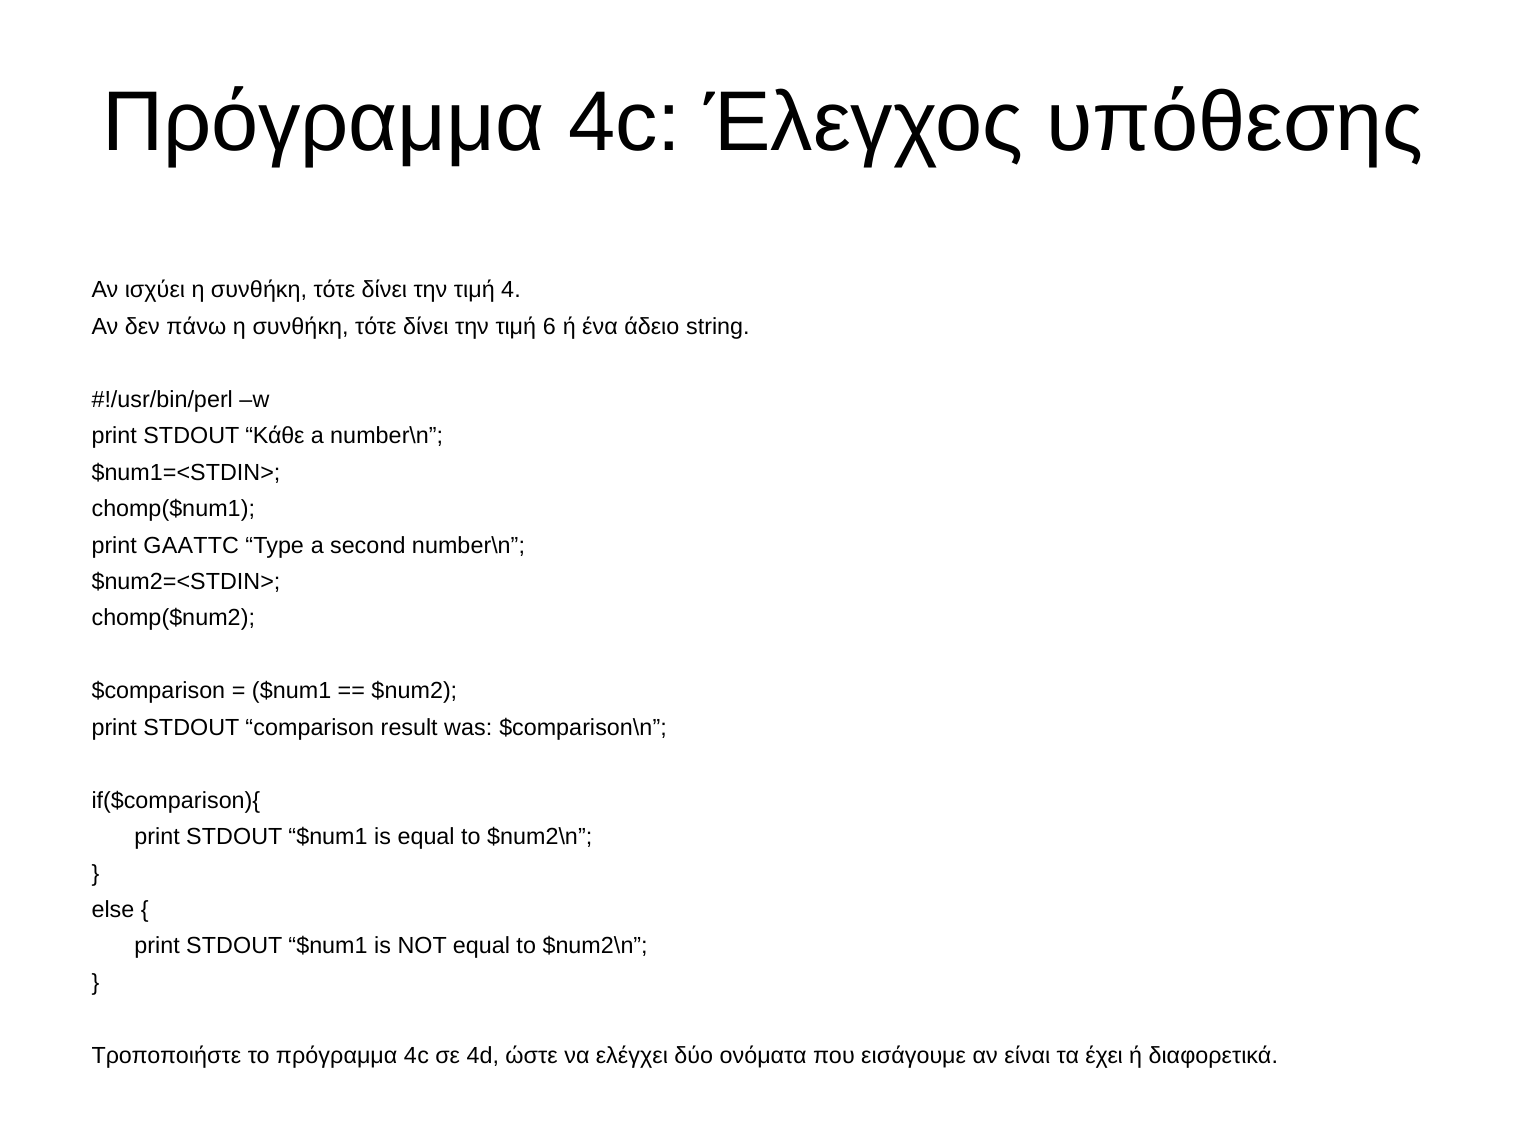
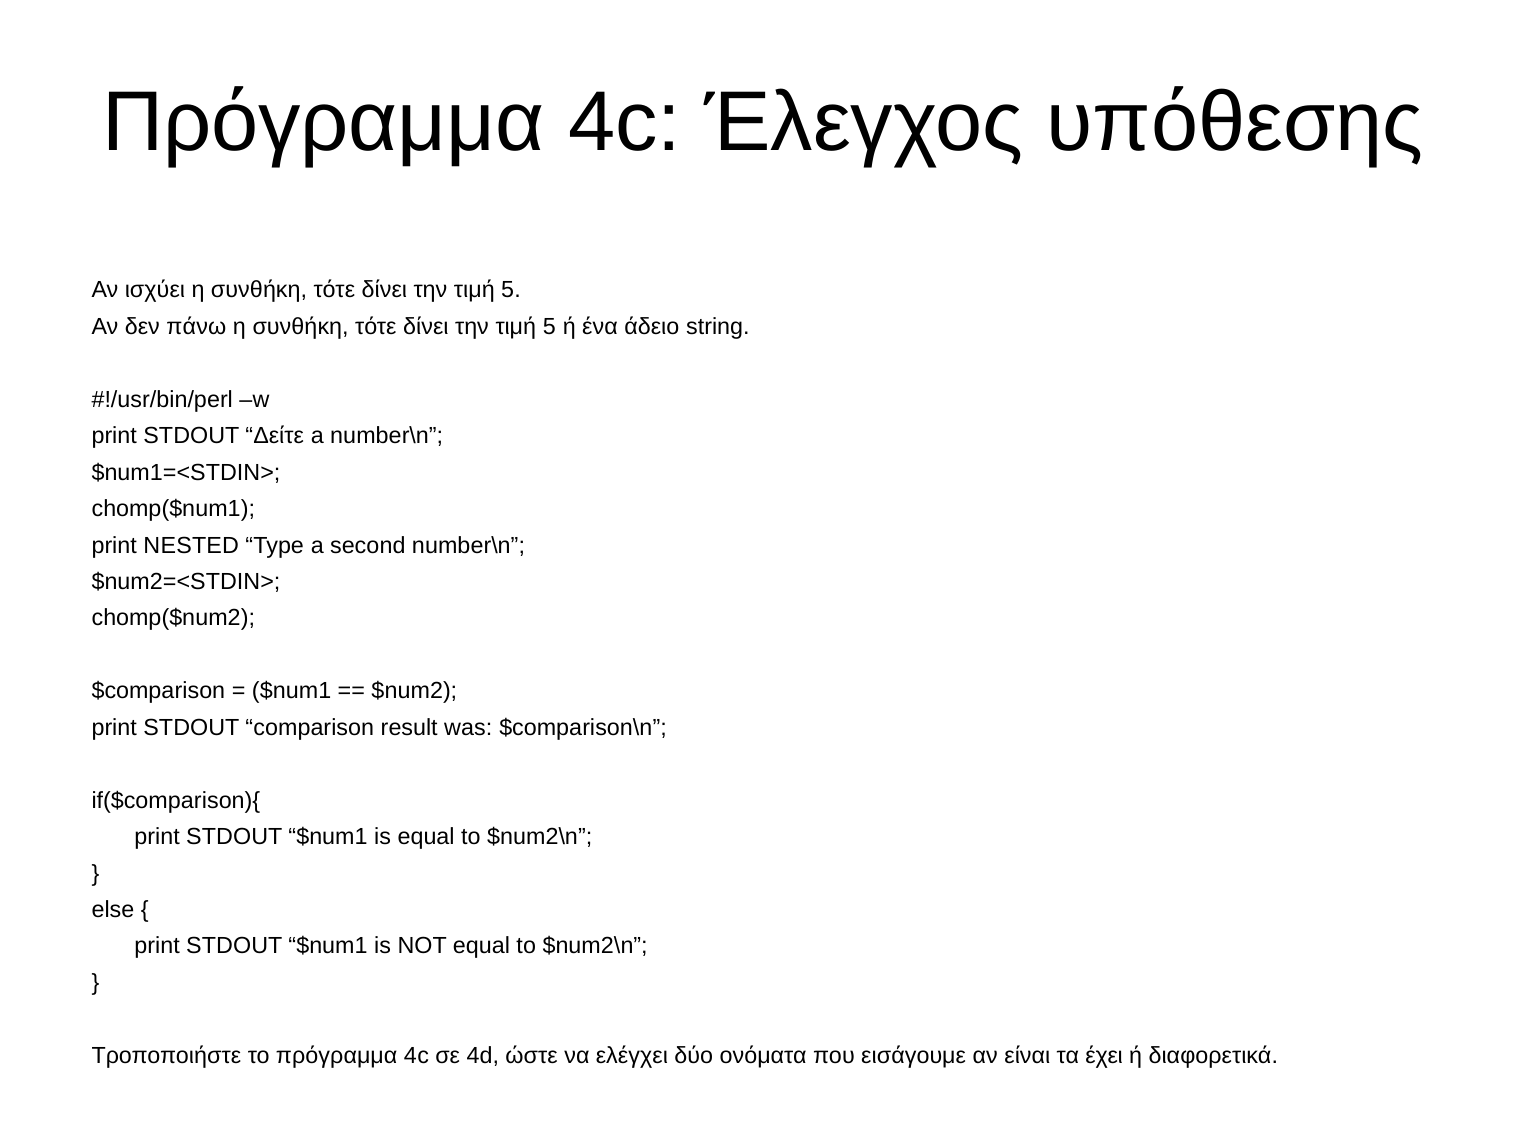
4: 4 -> 5 (511, 290)
6: 6 -> 5 (549, 327)
Κάθε: Κάθε -> Δείτε (275, 436)
GAATTC: GAATTC -> NESTED (191, 546)
